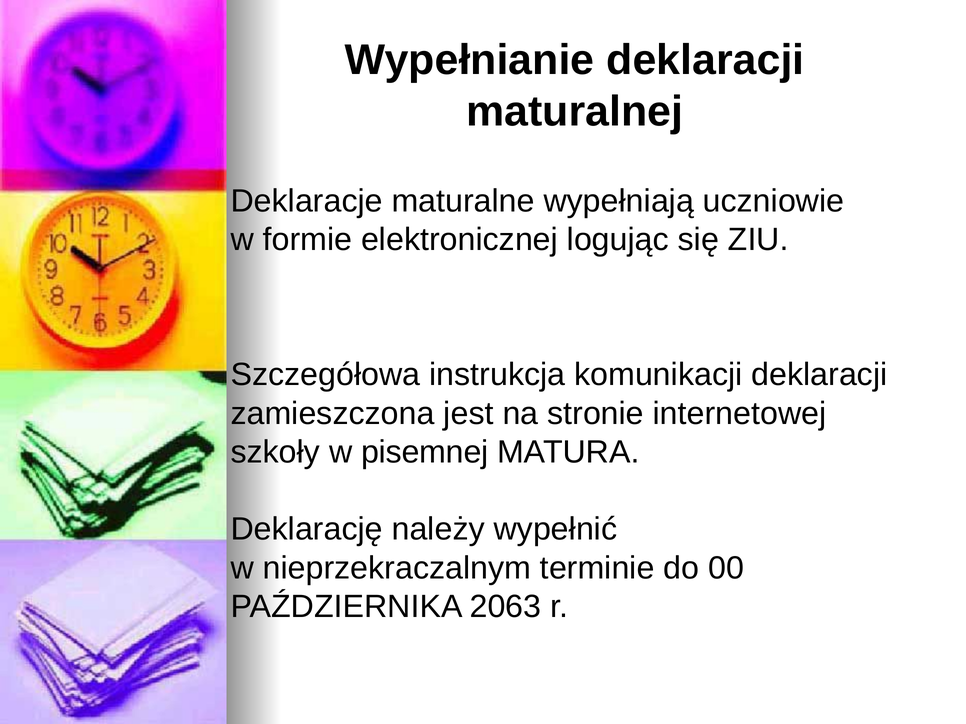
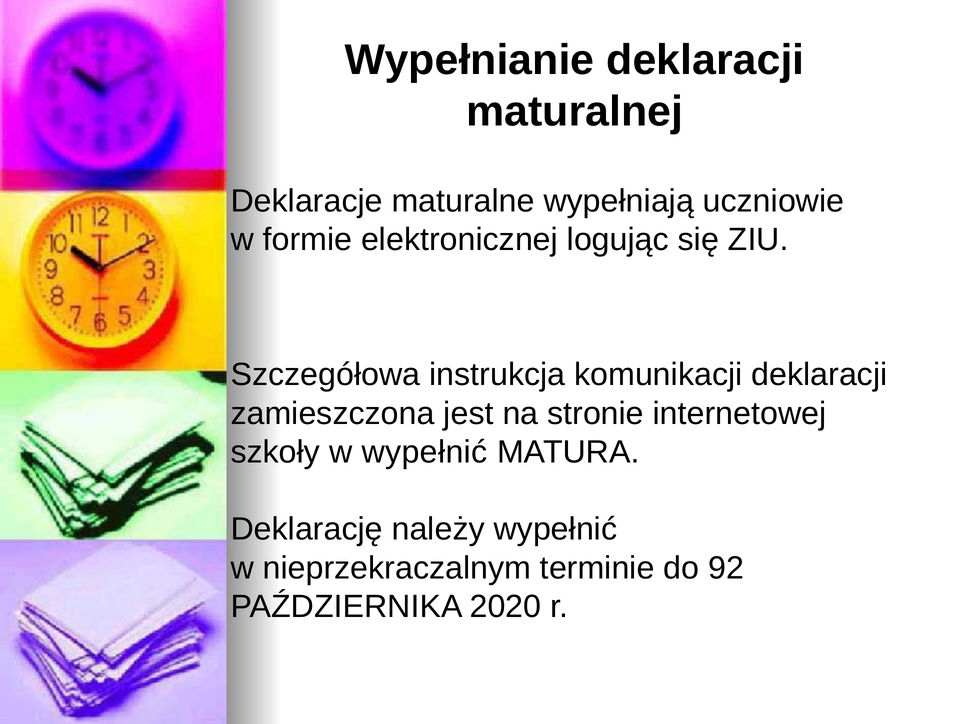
w pisemnej: pisemnej -> wypełnić (425, 452)
00: 00 -> 92 (726, 568)
2063: 2063 -> 2020 (505, 607)
